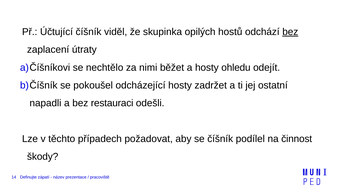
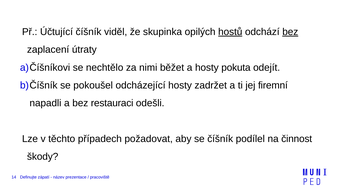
hostů underline: none -> present (230, 32)
ohledu: ohledu -> pokuta (236, 67)
ostatní: ostatní -> firemní (273, 85)
